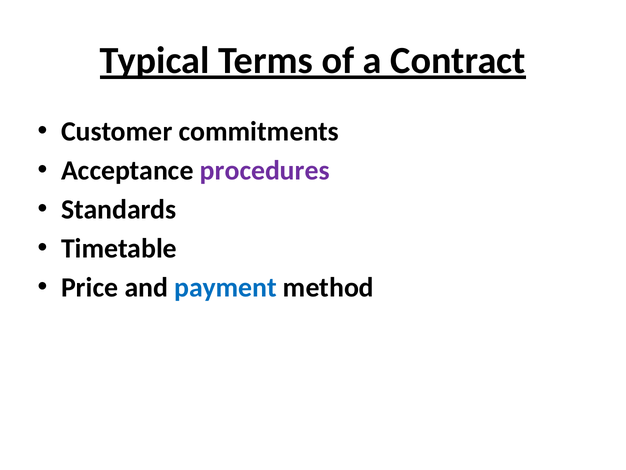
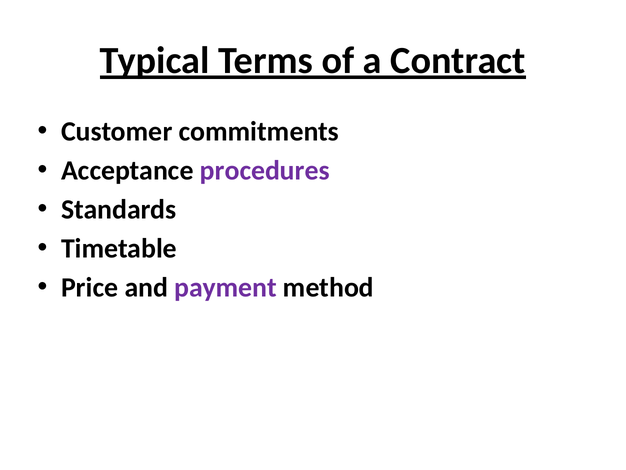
payment colour: blue -> purple (226, 287)
